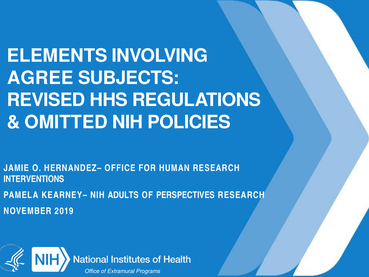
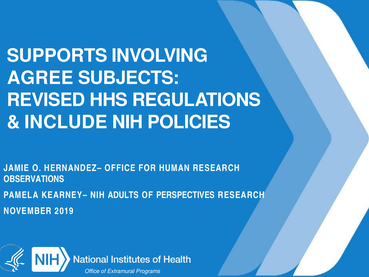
ELEMENTS: ELEMENTS -> SUPPORTS (57, 56)
OMITTED: OMITTED -> INCLUDE (66, 122)
INTERVENTIONS: INTERVENTIONS -> OBSERVATIONS (34, 179)
